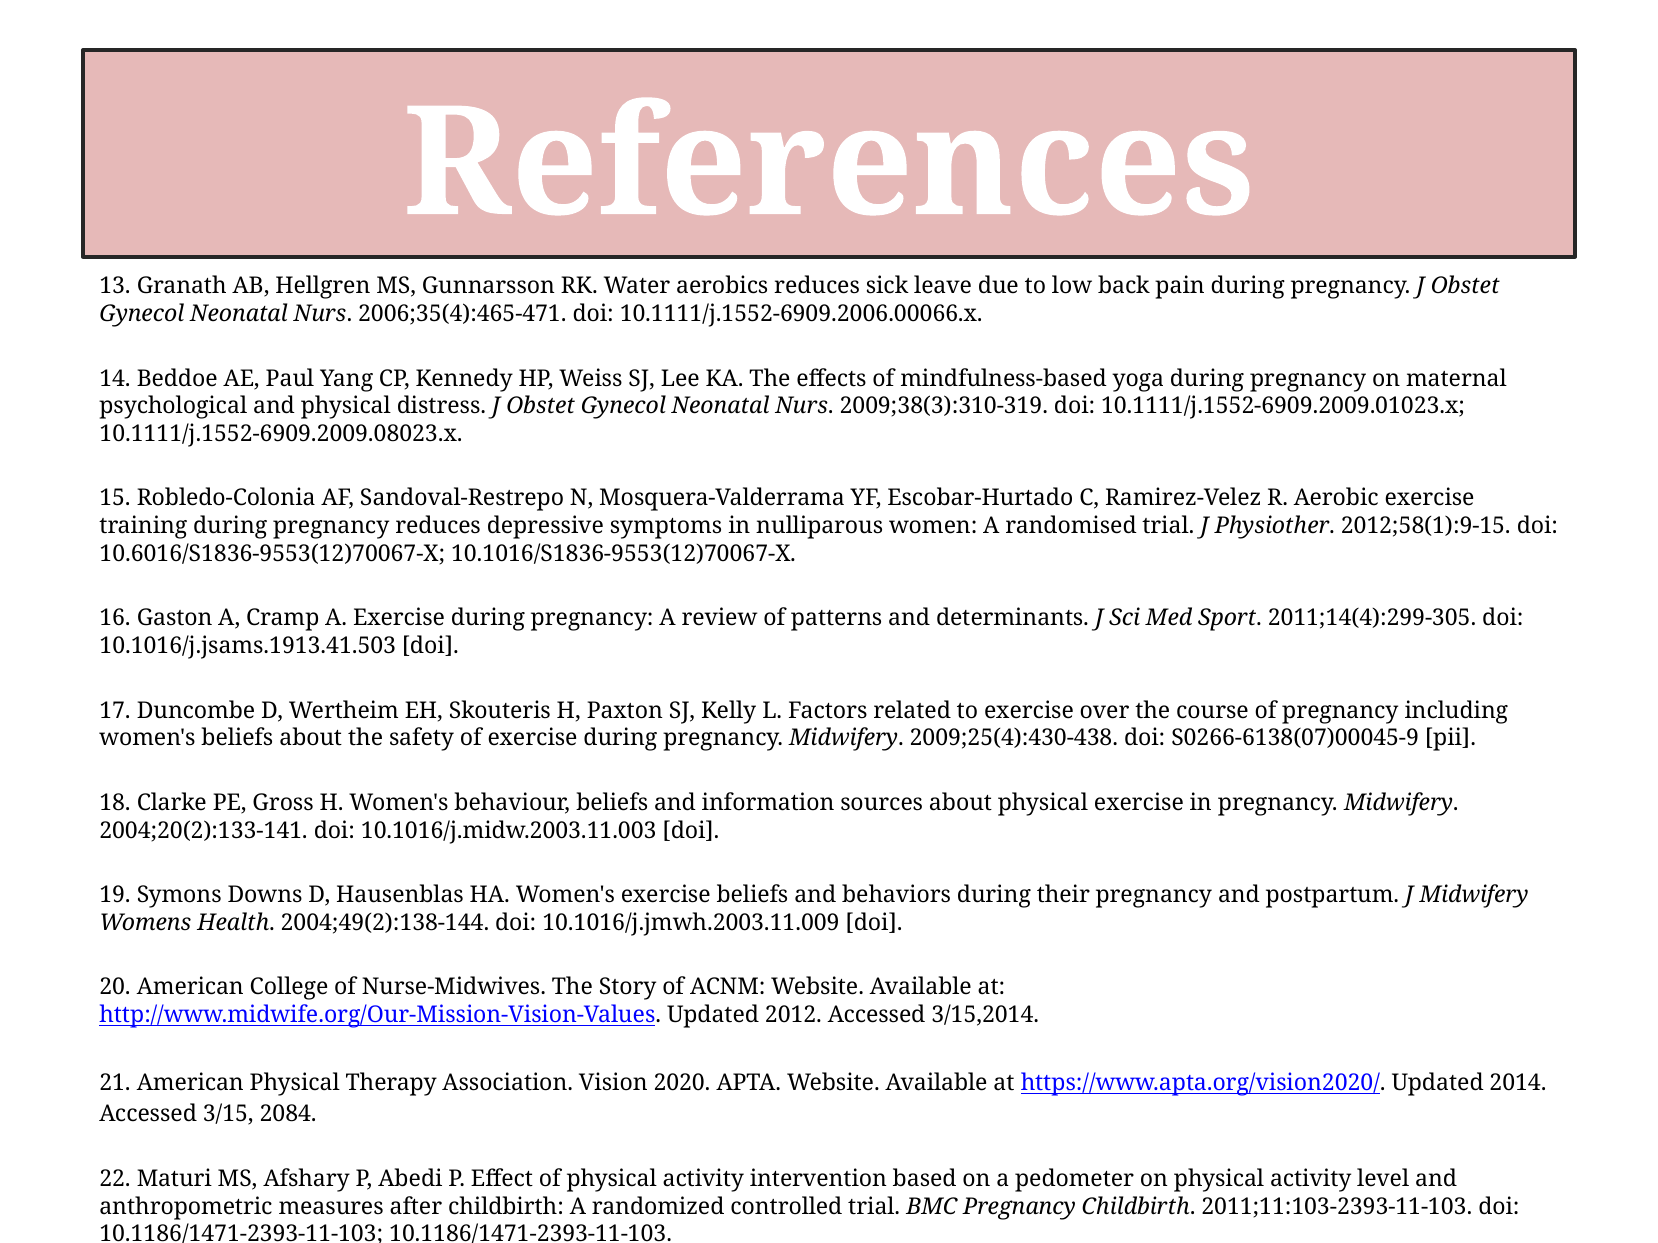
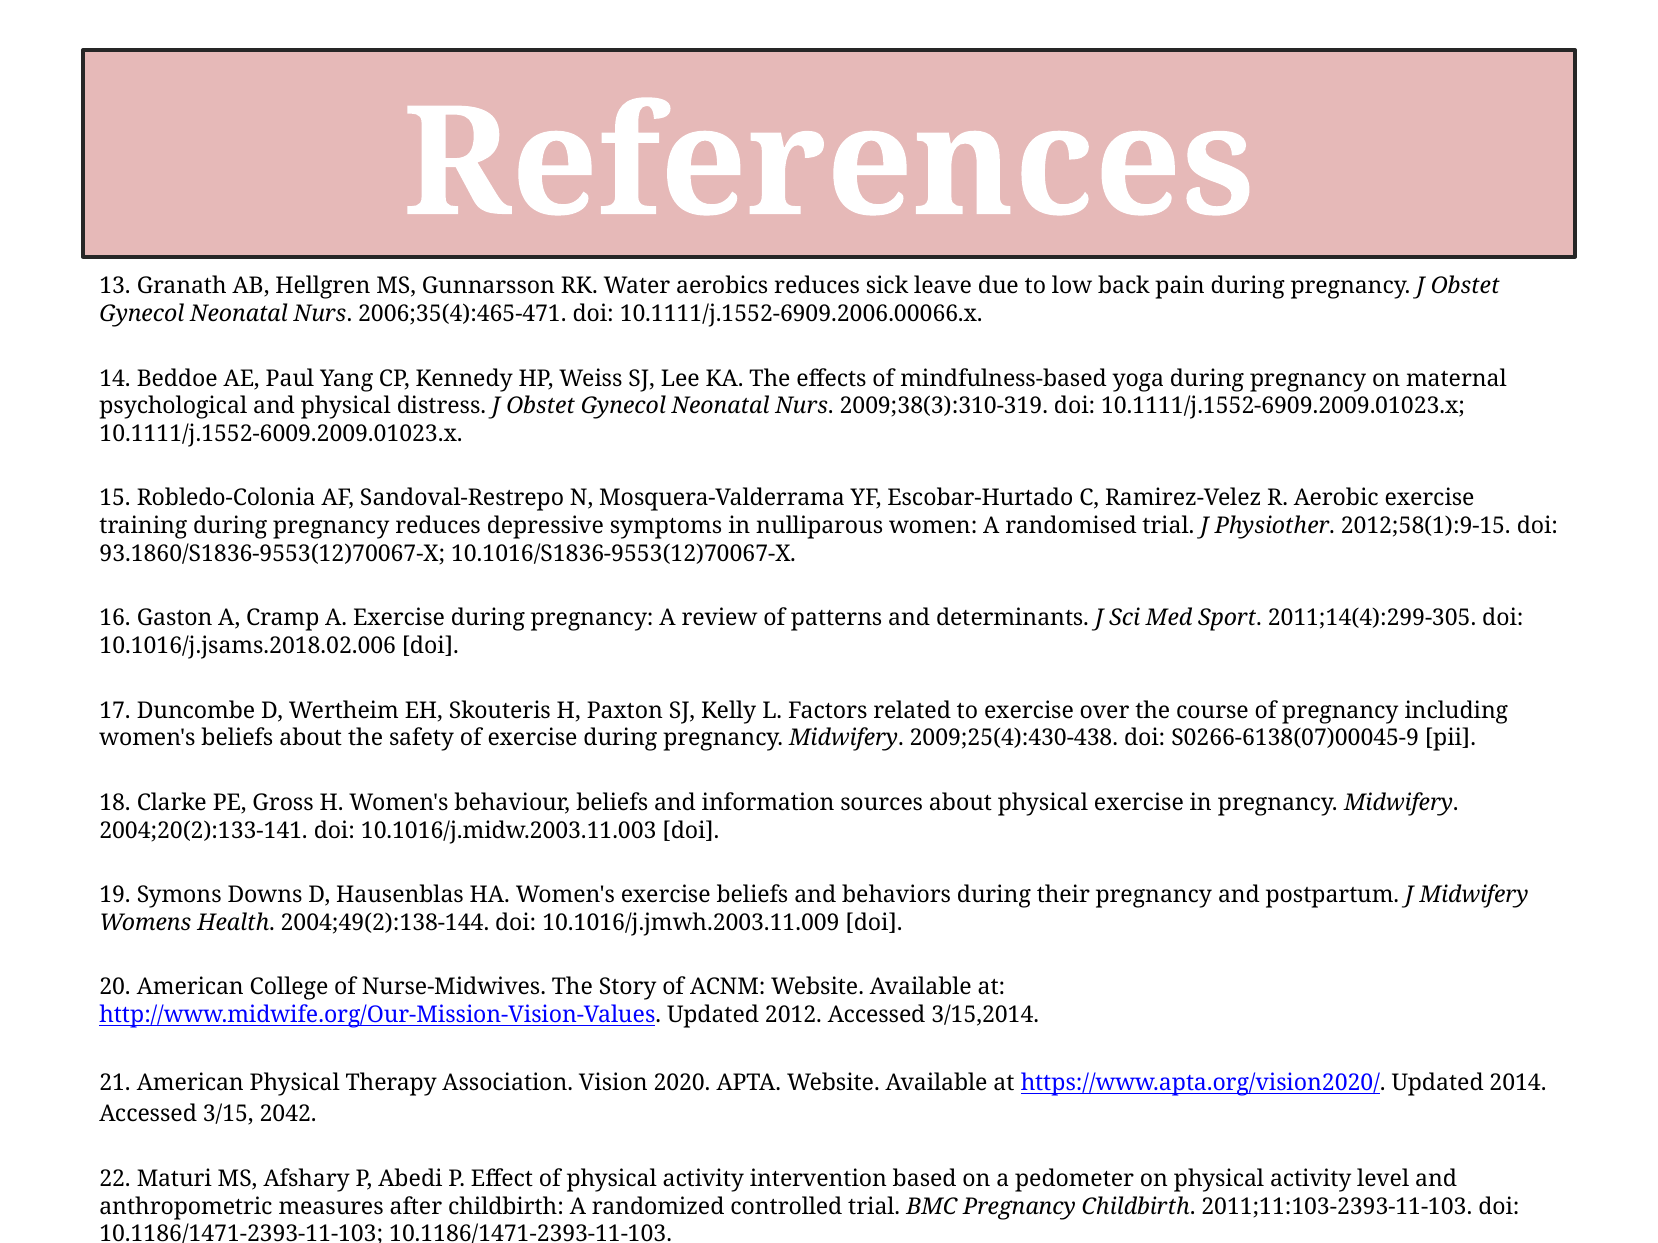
10.1111/j.1552-6909.2009.08023.x: 10.1111/j.1552-6909.2009.08023.x -> 10.1111/j.1552-6009.2009.01023.x (281, 434)
10.6016/S1836-9553(12)70067-X: 10.6016/S1836-9553(12)70067-X -> 93.1860/S1836-9553(12)70067-X (272, 554)
10.1016/j.jsams.1913.41.503: 10.1016/j.jsams.1913.41.503 -> 10.1016/j.jsams.2018.02.006 (248, 646)
2084: 2084 -> 2042 (288, 1115)
